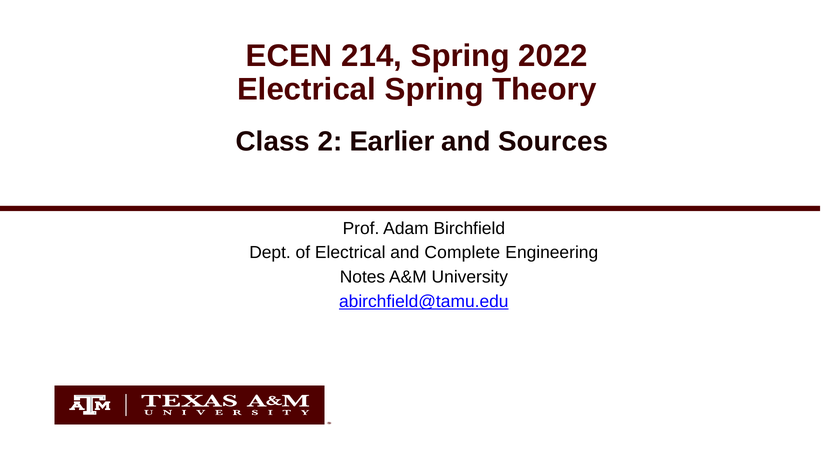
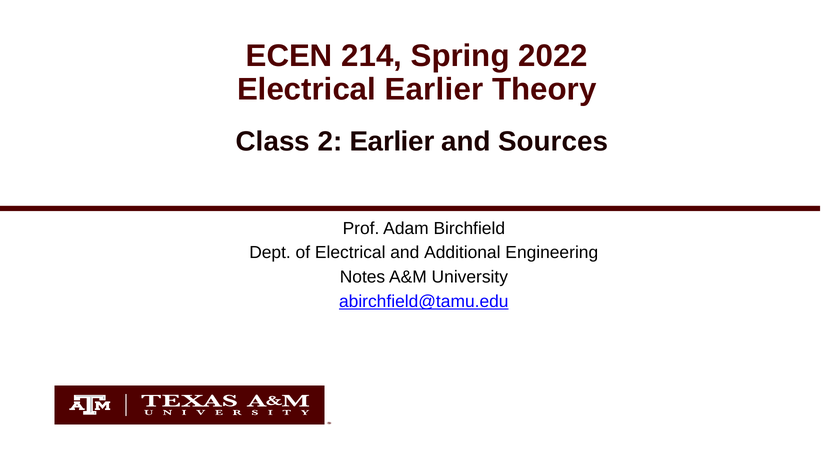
Electrical Spring: Spring -> Earlier (434, 90)
Complete: Complete -> Additional (462, 253)
